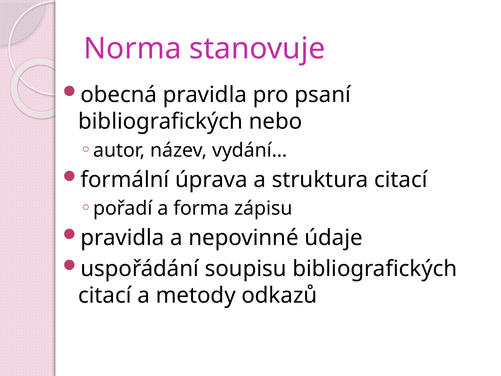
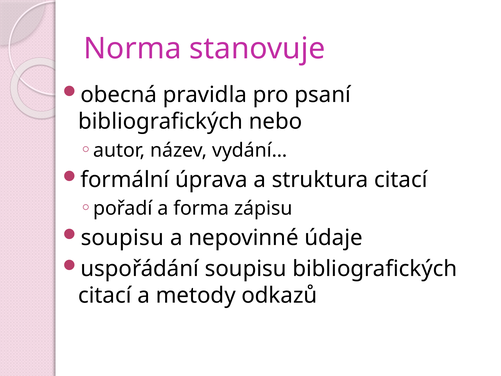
pravidla: pravidla -> soupisu (122, 238)
